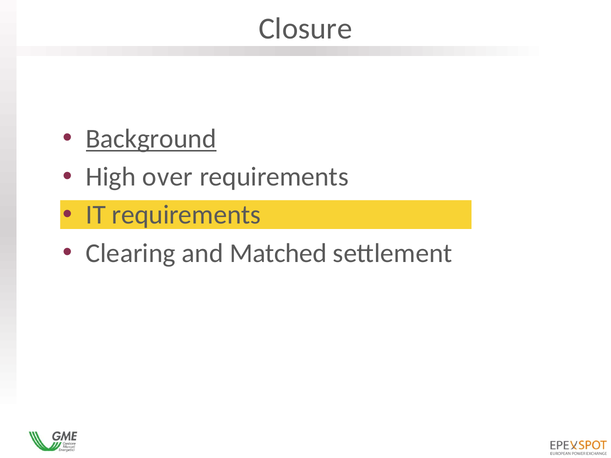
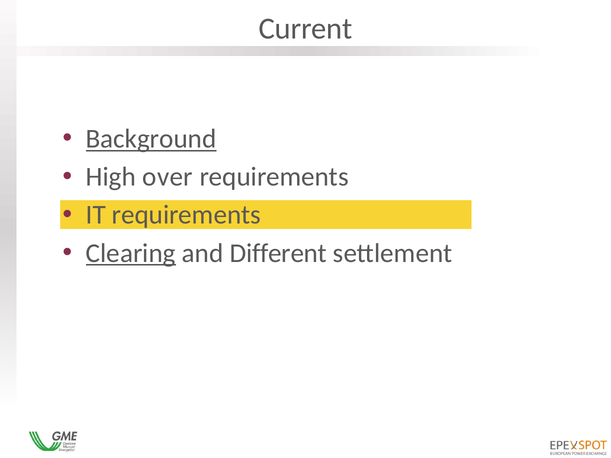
Closure: Closure -> Current (306, 29)
Clearing underline: none -> present (131, 253)
Matched: Matched -> Different (278, 253)
